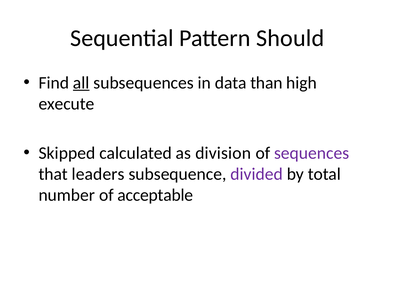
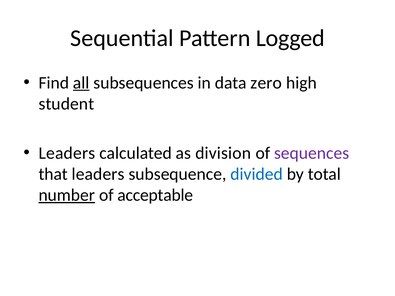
Should: Should -> Logged (290, 38)
than: than -> zero (266, 83)
execute: execute -> student (66, 104)
Skipped: Skipped -> Leaders (67, 153)
divided colour: purple -> blue (257, 174)
number underline: none -> present (67, 195)
